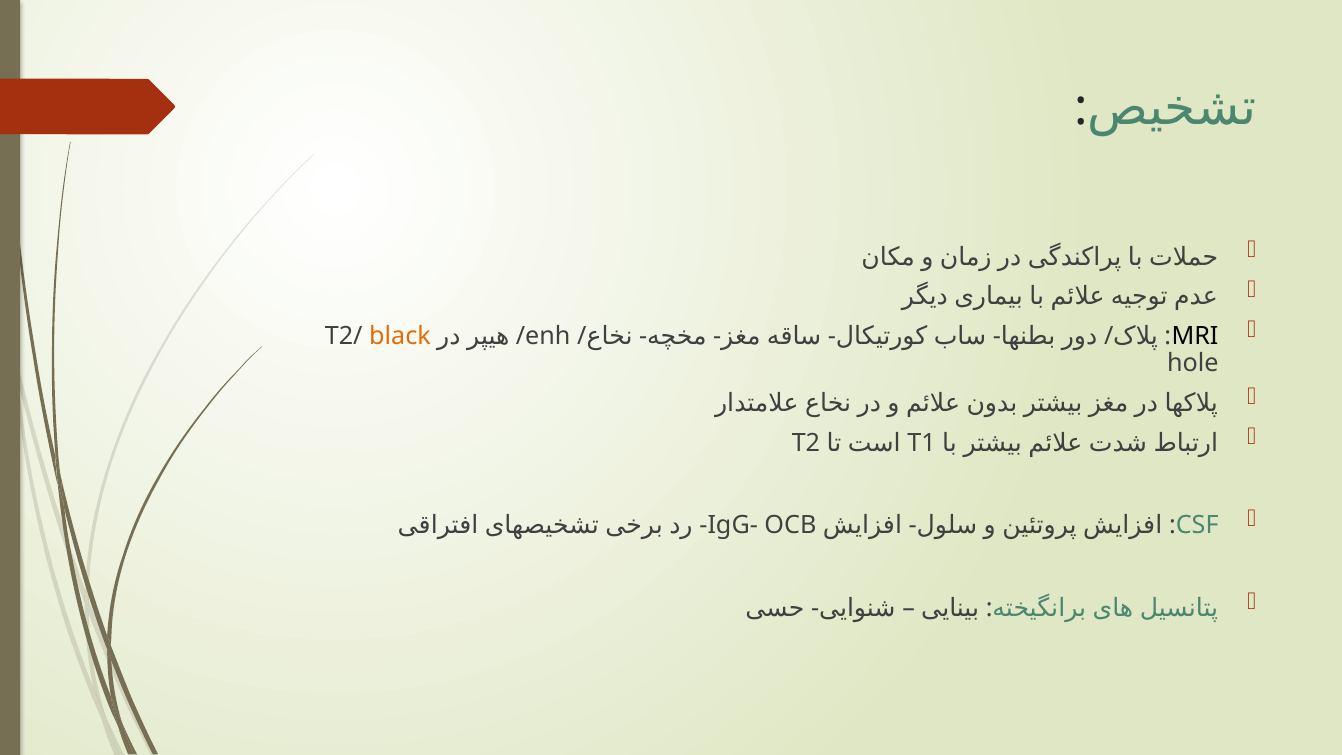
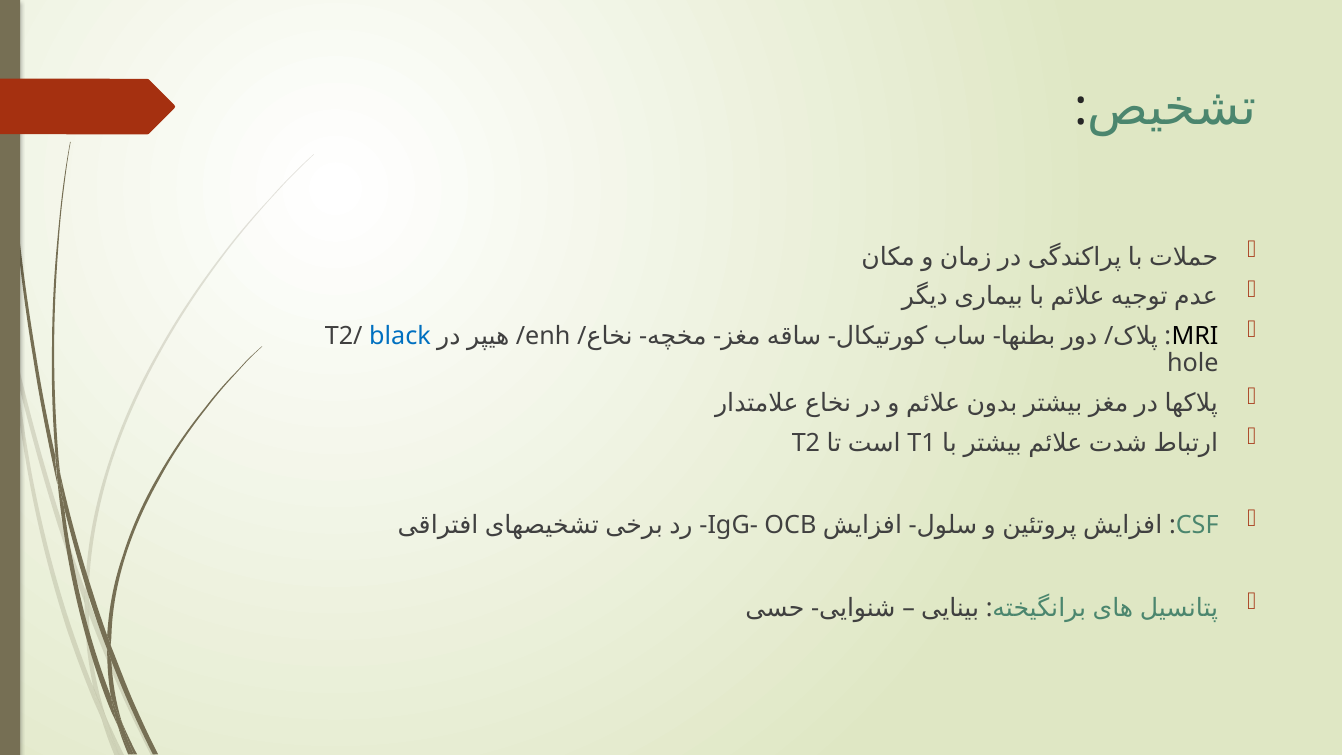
black colour: orange -> blue (400, 336)
